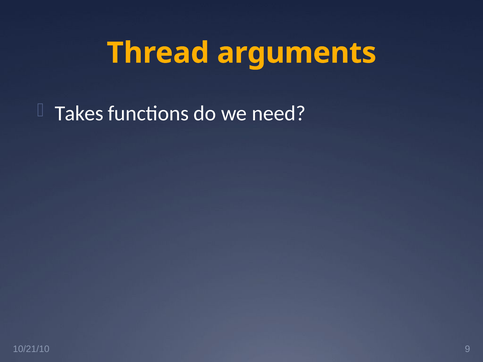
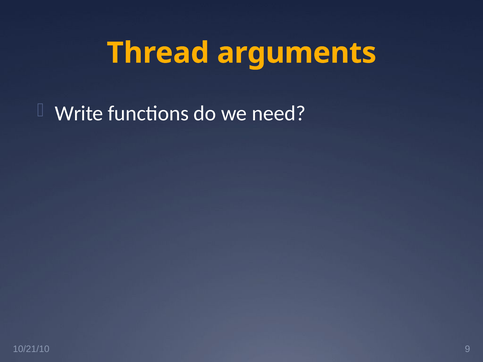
Takes: Takes -> Write (79, 113)
